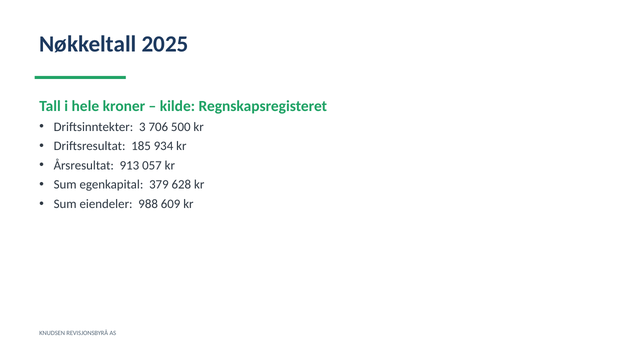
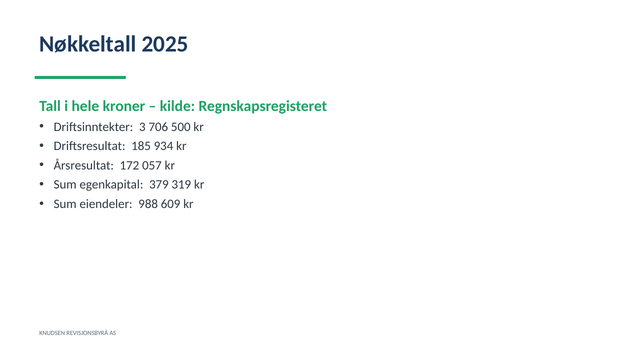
913: 913 -> 172 (129, 165)
628: 628 -> 319 (181, 185)
